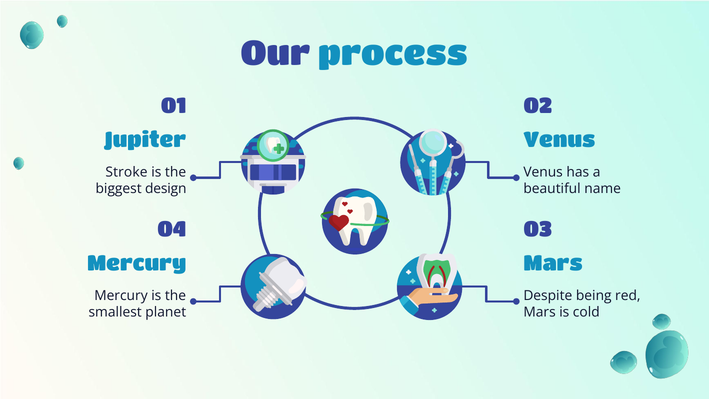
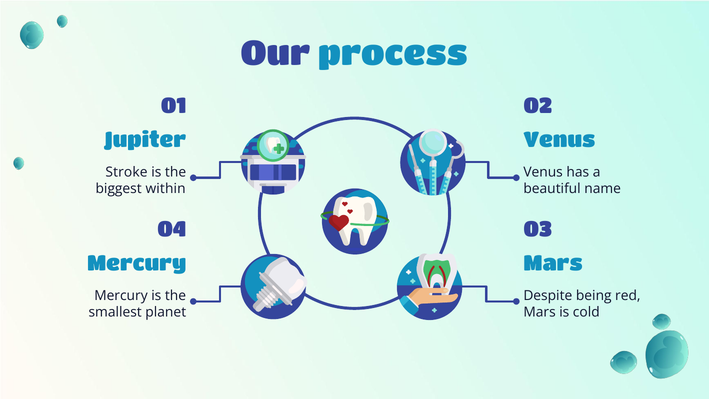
design: design -> within (166, 188)
